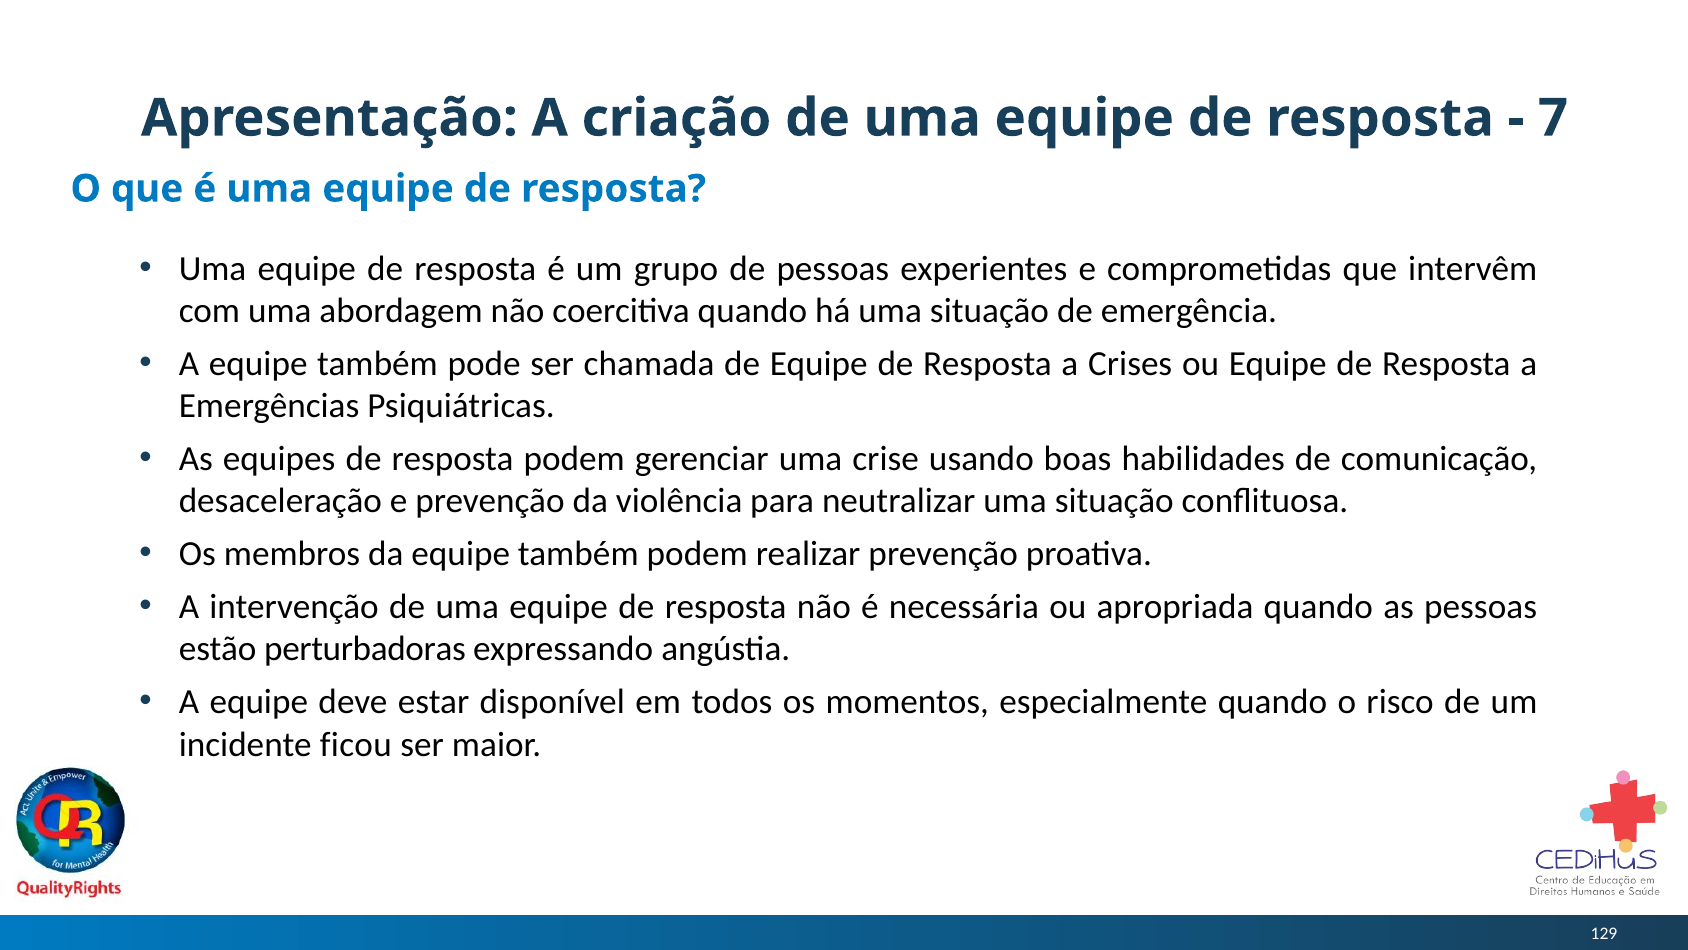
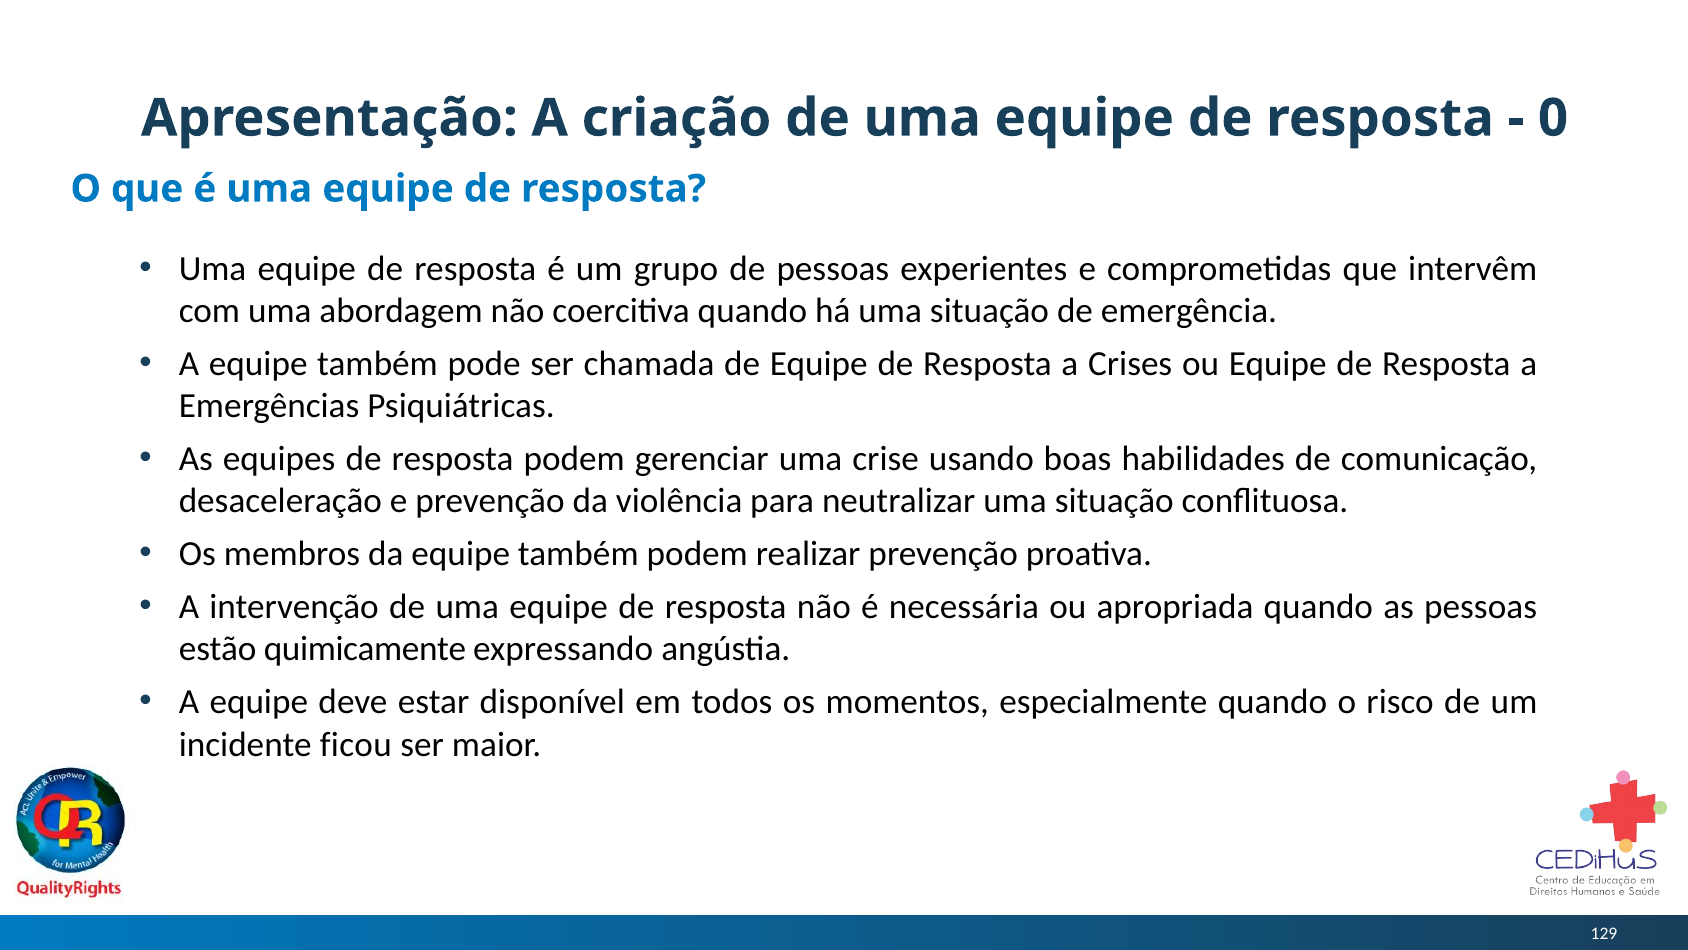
7: 7 -> 0 (1553, 118)
perturbadoras: perturbadoras -> quimicamente (365, 649)
